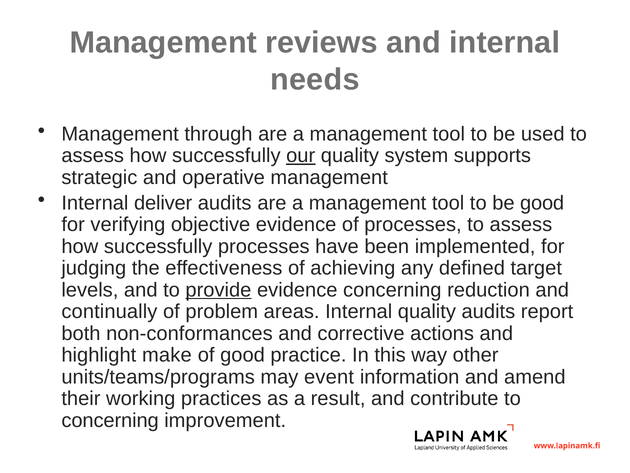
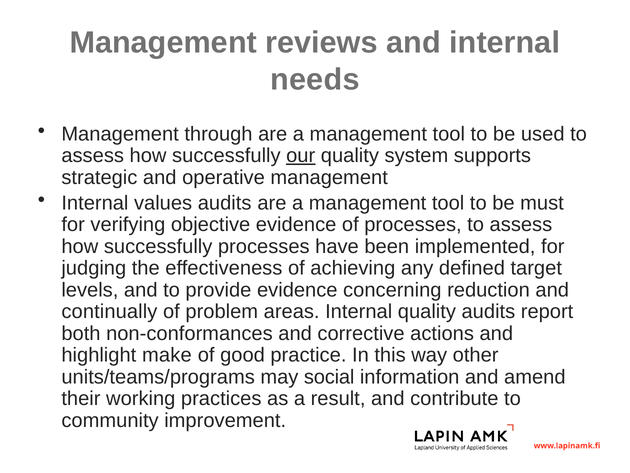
deliver: deliver -> values (163, 203)
be good: good -> must (542, 203)
provide underline: present -> none (218, 290)
event: event -> social (329, 377)
concerning: concerning -> community (110, 420)
